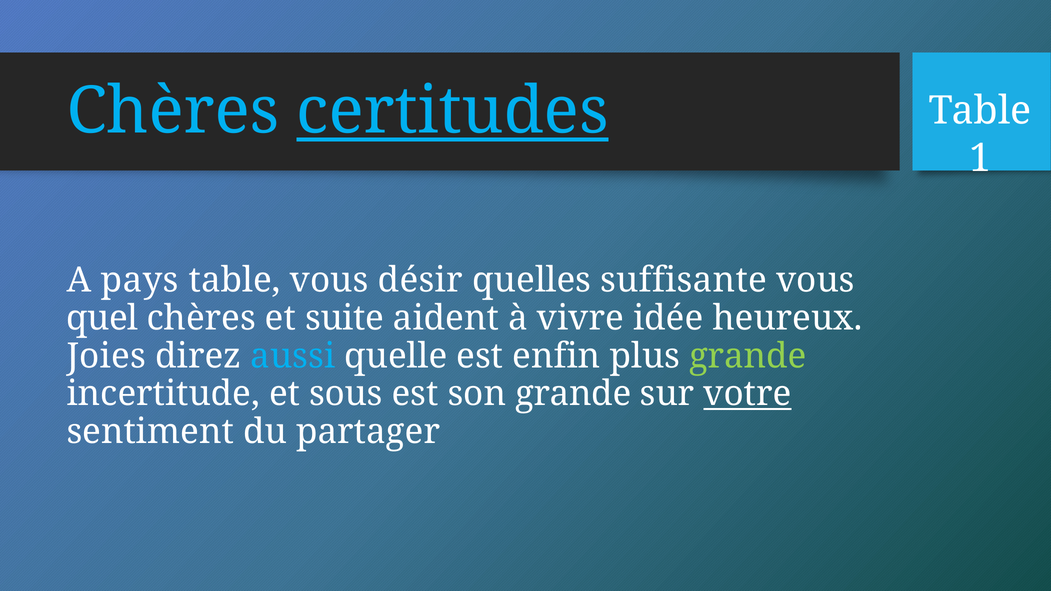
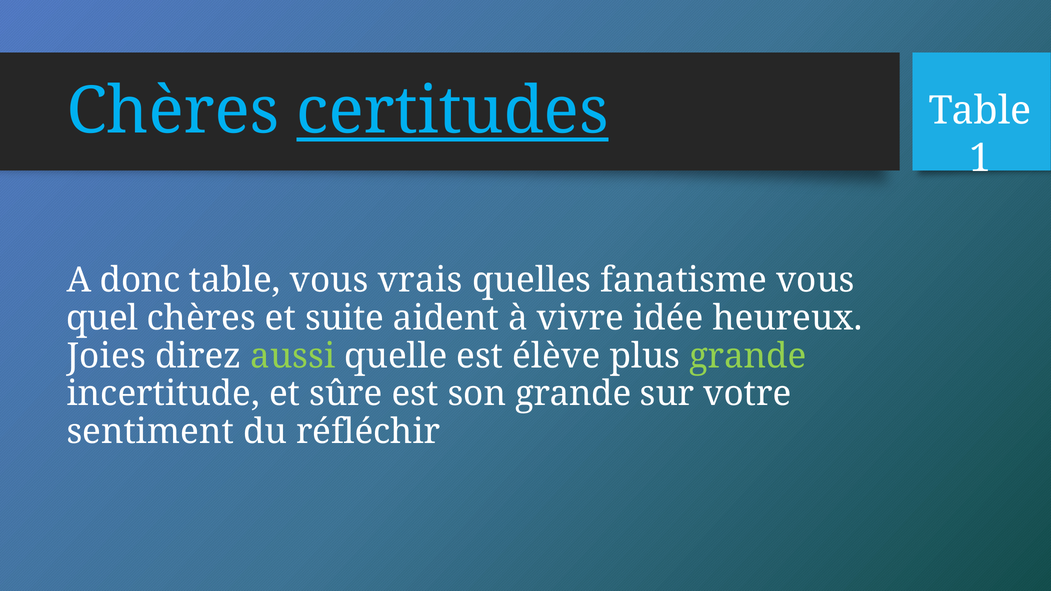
pays: pays -> donc (140, 280)
désir: désir -> vrais (420, 280)
suffisante: suffisante -> fanatisme (684, 280)
aussi colour: light blue -> light green (293, 356)
enfin: enfin -> élève (556, 356)
sous: sous -> sûre (346, 394)
votre underline: present -> none (747, 394)
partager: partager -> réfléchir (368, 432)
